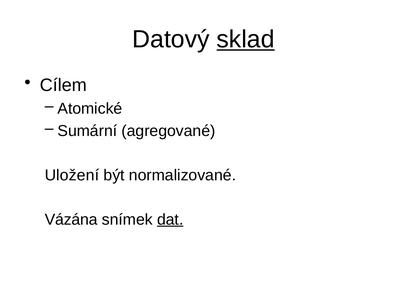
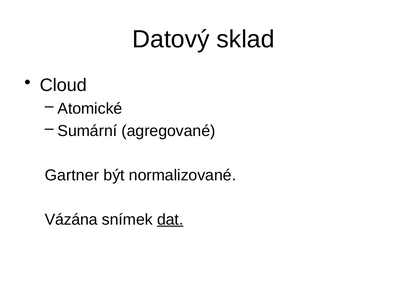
sklad underline: present -> none (246, 39)
Cílem: Cílem -> Cloud (63, 85)
Uložení: Uložení -> Gartner (72, 175)
